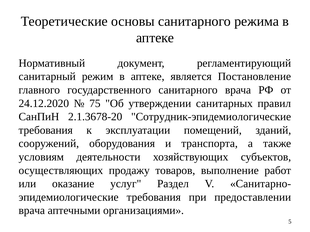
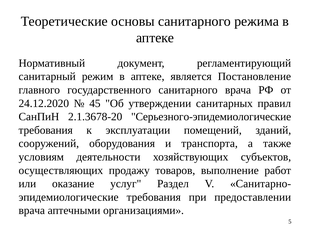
75: 75 -> 45 (95, 104)
Сотрудник-эпидемиологические: Сотрудник-эпидемиологические -> Серьезного-эпидемиологические (211, 117)
